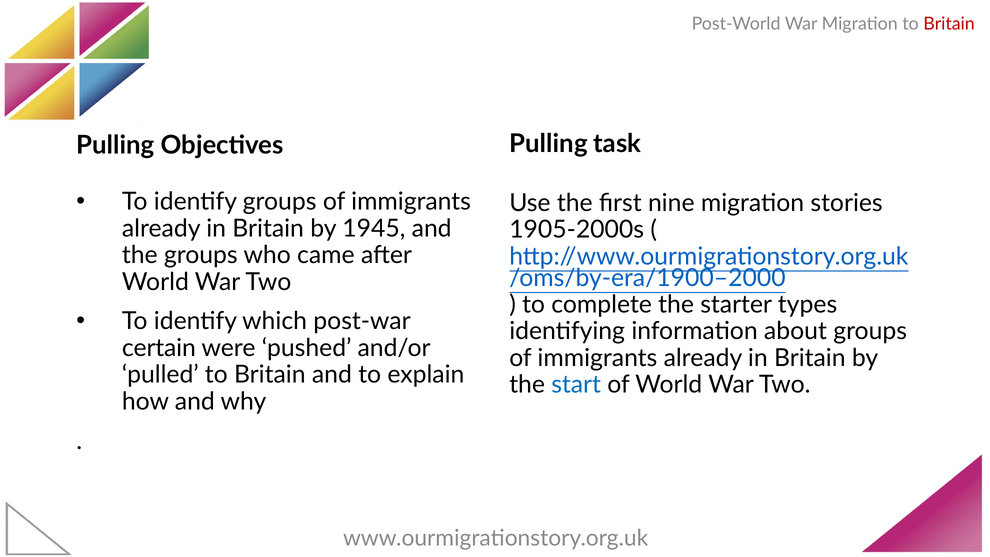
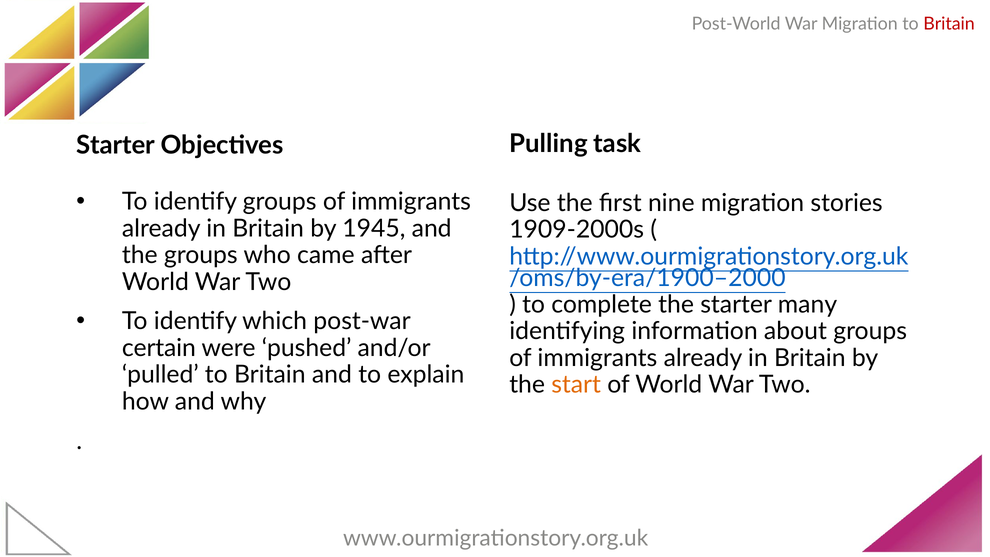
Pulling: Pulling -> Starter (116, 145)
1905-2000s: 1905-2000s -> 1909-2000s (577, 230)
types: types -> many (808, 305)
start colour: blue -> orange (576, 385)
